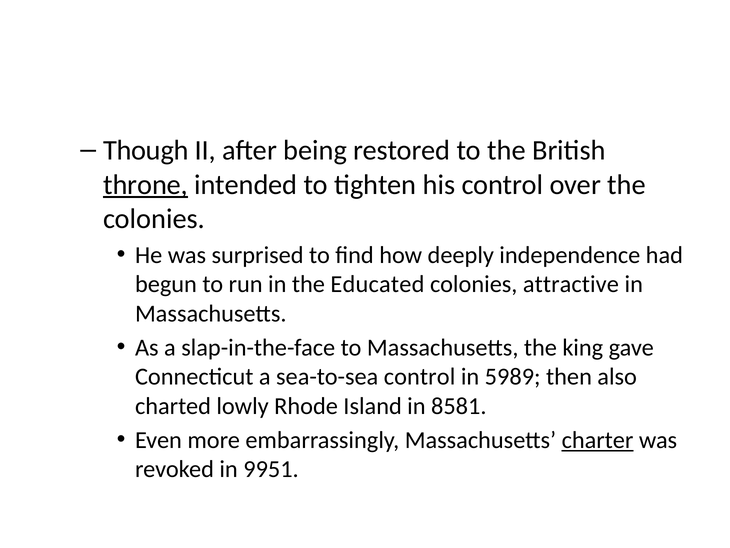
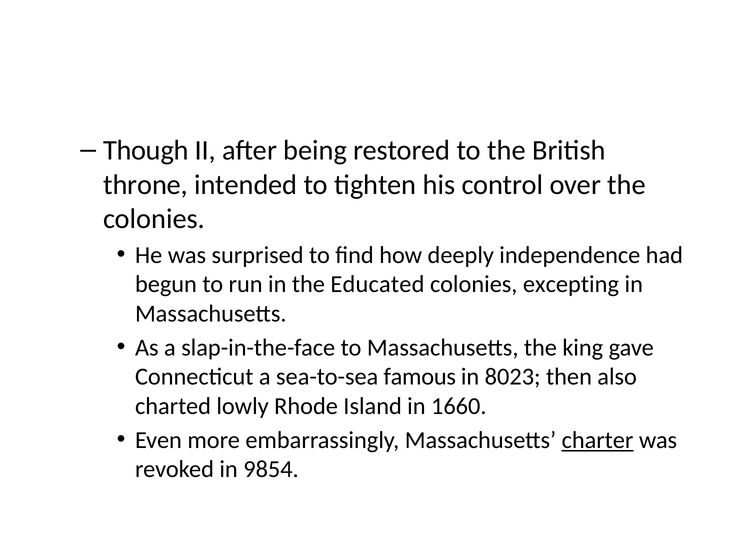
throne underline: present -> none (146, 185)
attractive: attractive -> excepting (571, 284)
sea-to-sea control: control -> famous (420, 376)
5989: 5989 -> 8023 (513, 376)
8581: 8581 -> 1660 (459, 406)
9951: 9951 -> 9854 (271, 469)
